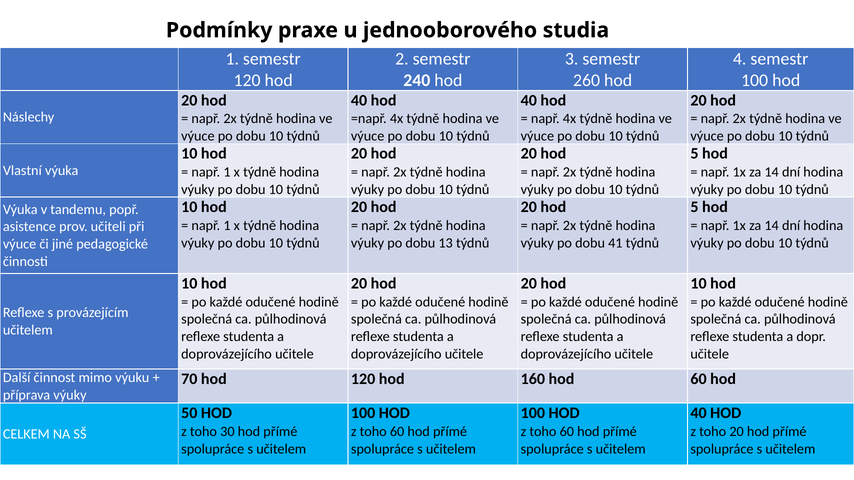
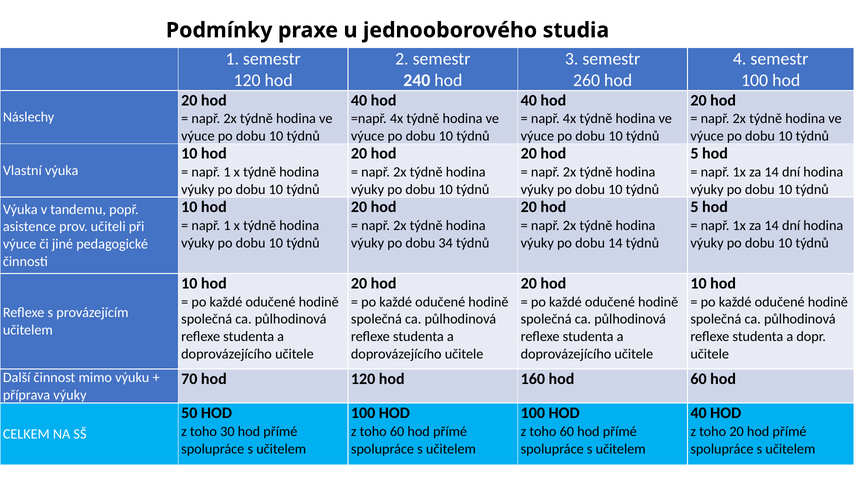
13: 13 -> 34 (446, 243)
dobu 41: 41 -> 14 (615, 243)
